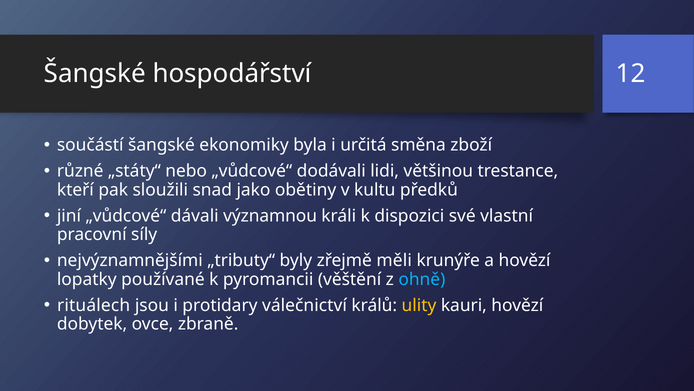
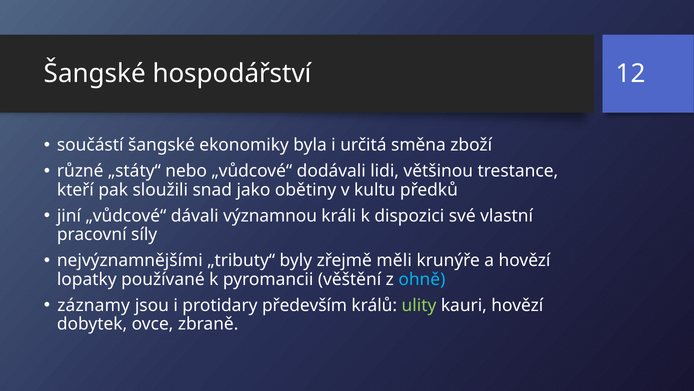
rituálech: rituálech -> záznamy (94, 305)
válečnictví: válečnictví -> především (305, 305)
ulity colour: yellow -> light green (419, 305)
